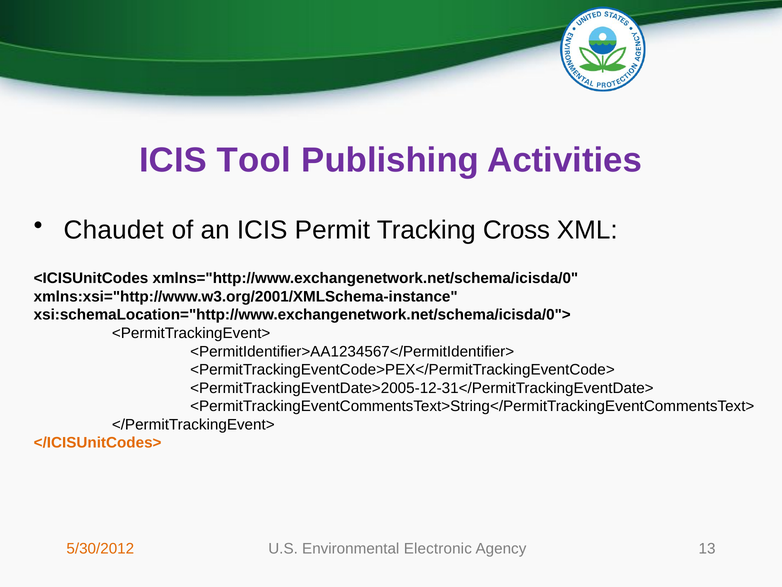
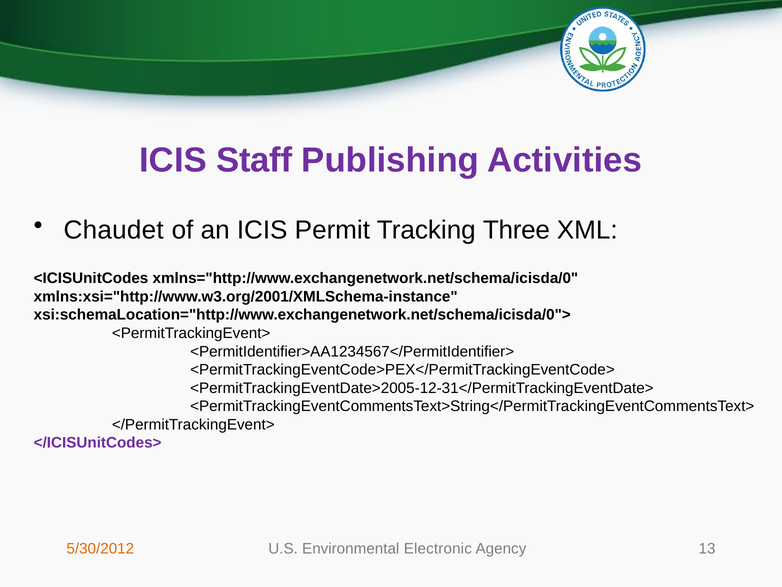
Tool: Tool -> Staff (254, 160)
Cross: Cross -> Three (516, 230)
</ICISUnitCodes> colour: orange -> purple (98, 442)
